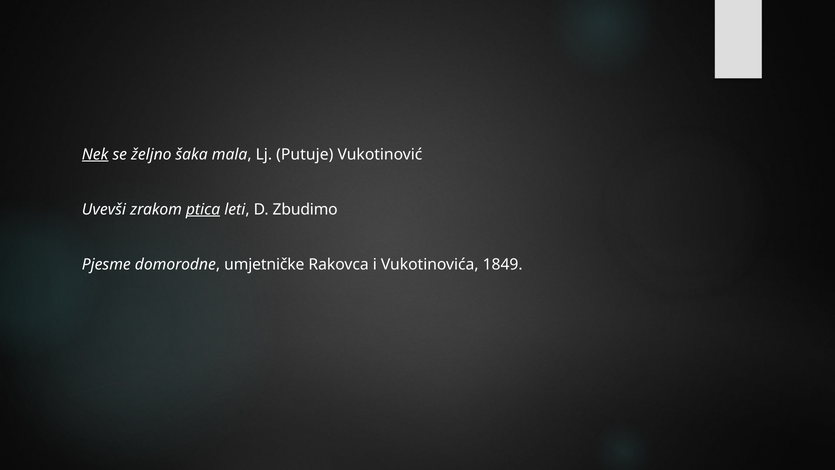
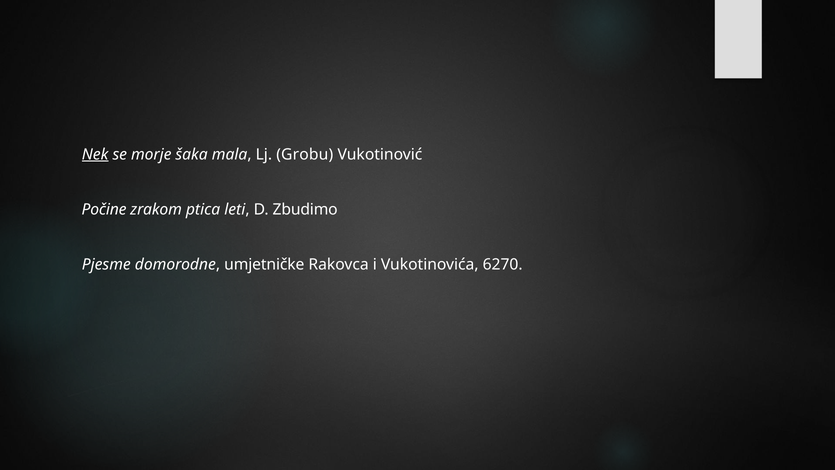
željno: željno -> morje (151, 154)
Putuje: Putuje -> Grobu (305, 154)
Uvevši: Uvevši -> Počine (104, 209)
ptica underline: present -> none (203, 209)
1849: 1849 -> 6270 (503, 264)
